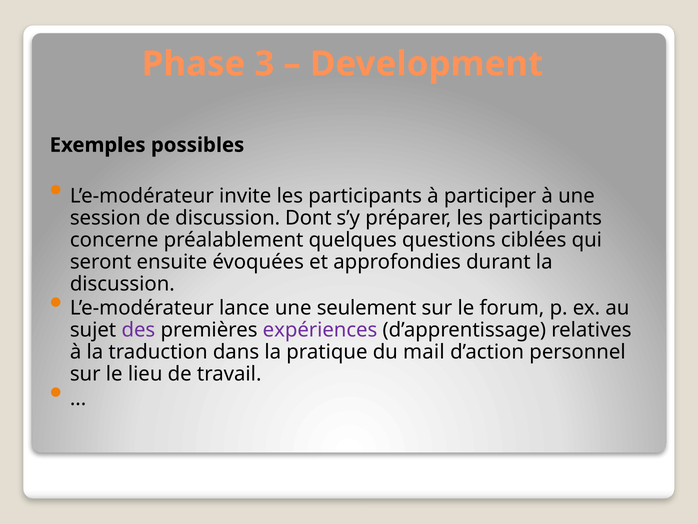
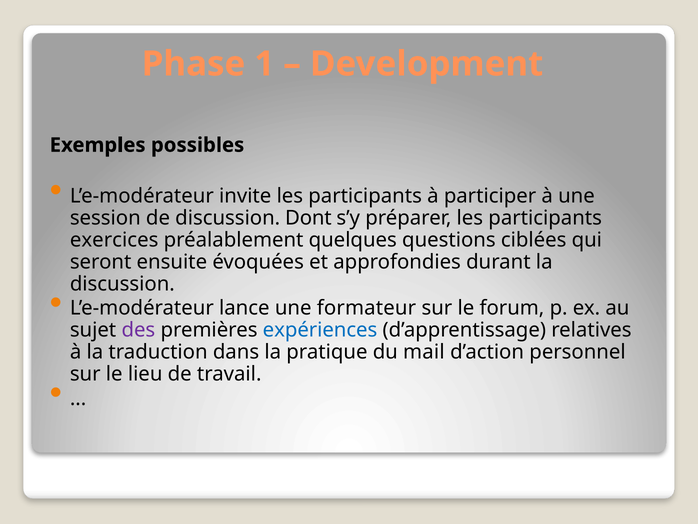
3: 3 -> 1 (264, 64)
concerne: concerne -> exercices (114, 240)
seulement: seulement -> formateur (366, 308)
expériences colour: purple -> blue (320, 330)
